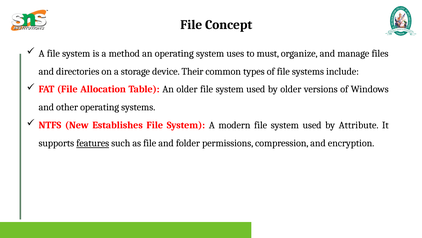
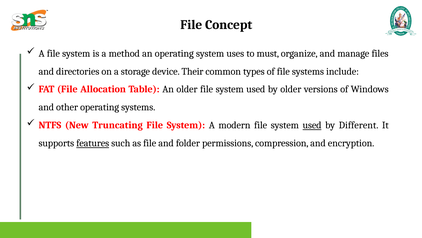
Establishes: Establishes -> Truncating (118, 125)
used underline: none -> present (312, 125)
Attribute: Attribute -> Different (359, 125)
